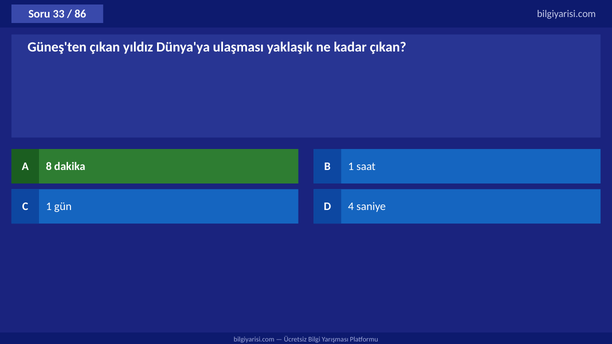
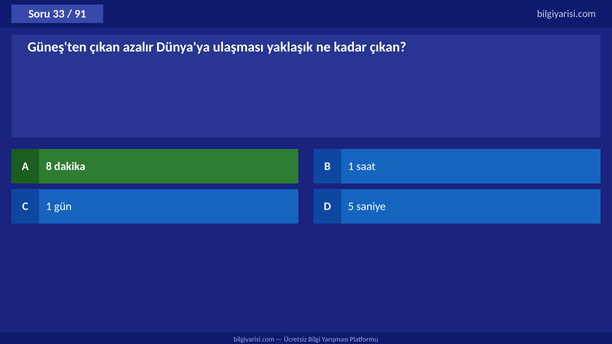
86: 86 -> 91 (80, 14)
yıldız: yıldız -> azalır (138, 47)
4: 4 -> 5 (351, 207)
